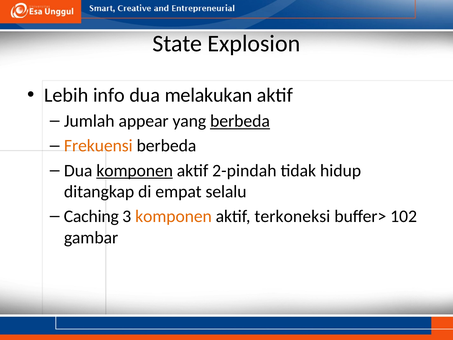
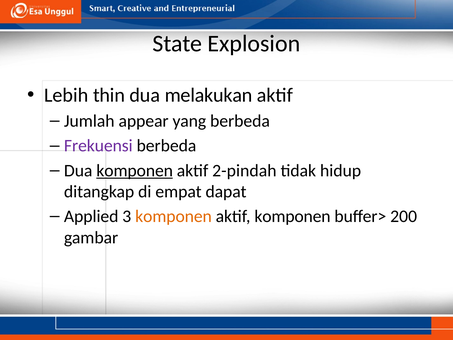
info: info -> thin (109, 95)
berbeda underline: present -> none (240, 121)
Frekuensi colour: orange -> purple (98, 146)
selalu: selalu -> dapat (226, 192)
Caching: Caching -> Applied (91, 216)
aktif terkoneksi: terkoneksi -> komponen (292, 216)
102: 102 -> 200 (404, 216)
